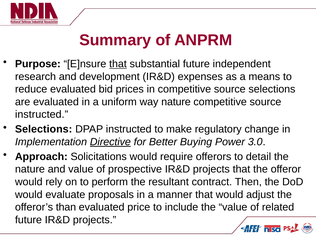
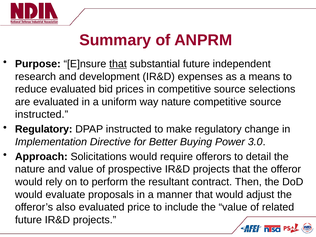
Selections: Selections -> Regulatory (44, 129)
Directive underline: present -> none (110, 142)
than: than -> also (66, 207)
